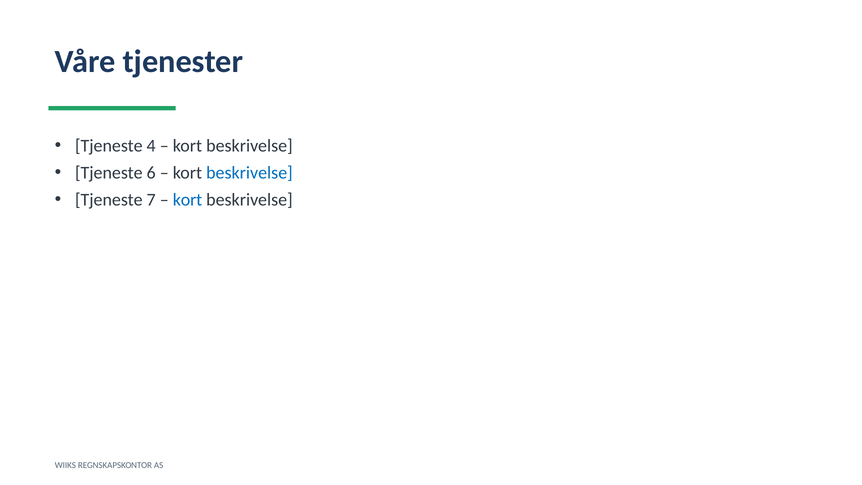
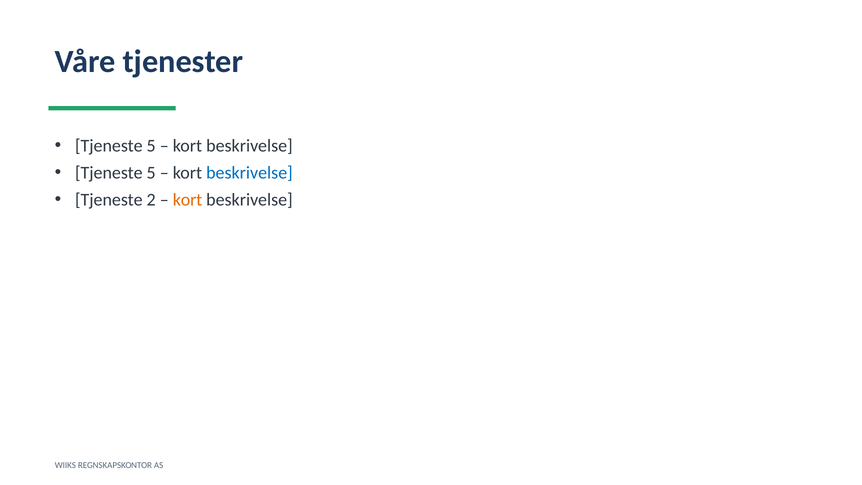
4: 4 -> 5 (151, 146)
6: 6 -> 5 (151, 173)
7: 7 -> 2 (151, 200)
kort colour: blue -> orange (188, 200)
